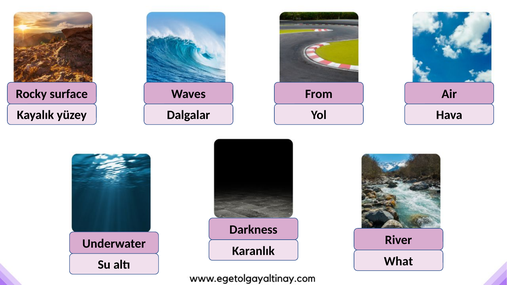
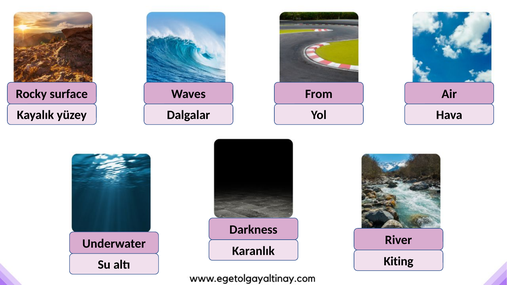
What: What -> Kiting (399, 261)
